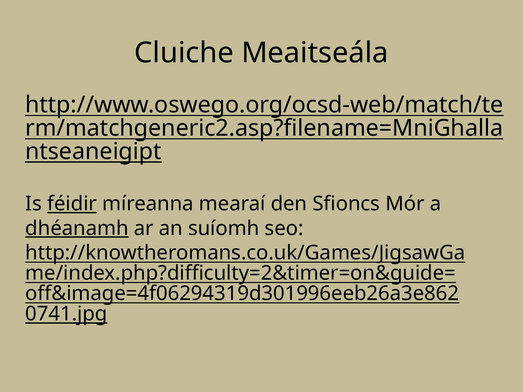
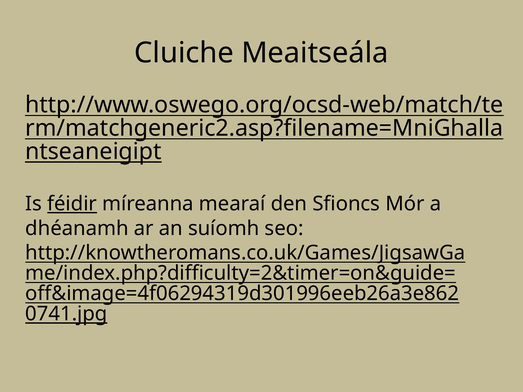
dhéanamh underline: present -> none (77, 228)
